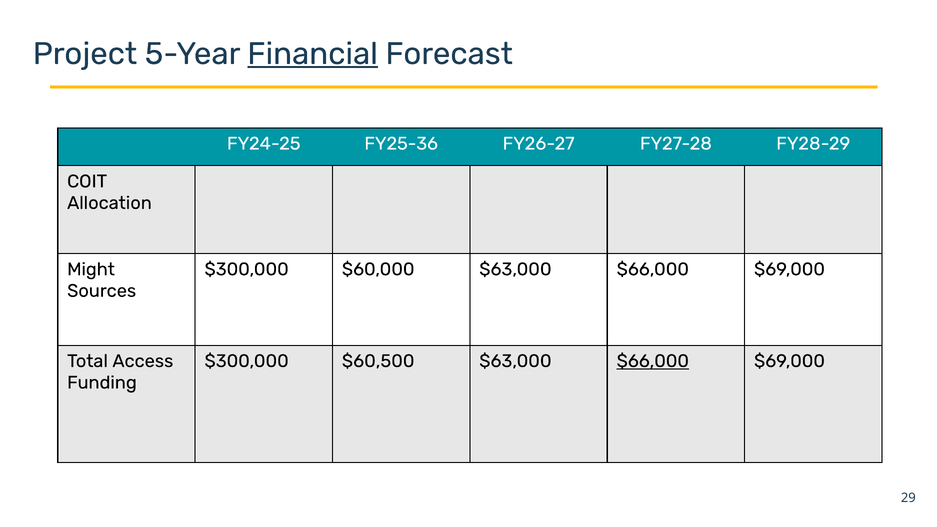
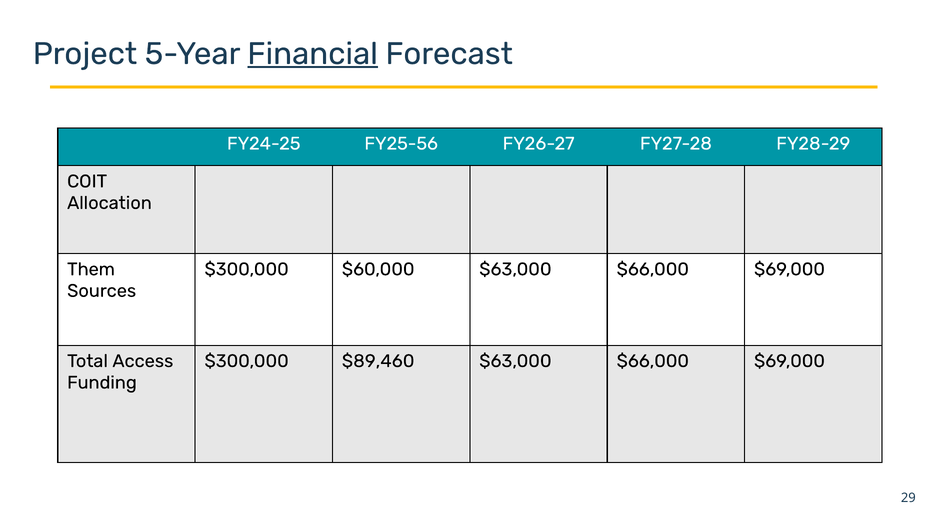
FY25-36: FY25-36 -> FY25-56 (401, 144)
Might: Might -> Them (91, 269)
$60,500: $60,500 -> $89,460 (378, 361)
$66,000 underline: present -> none (653, 361)
